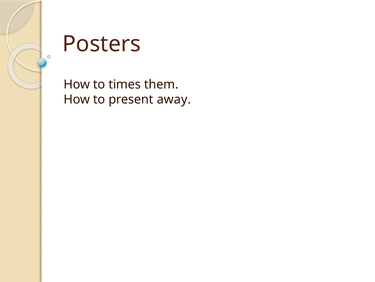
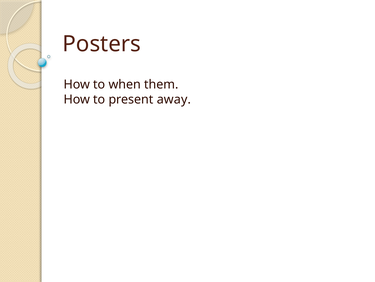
times: times -> when (125, 84)
